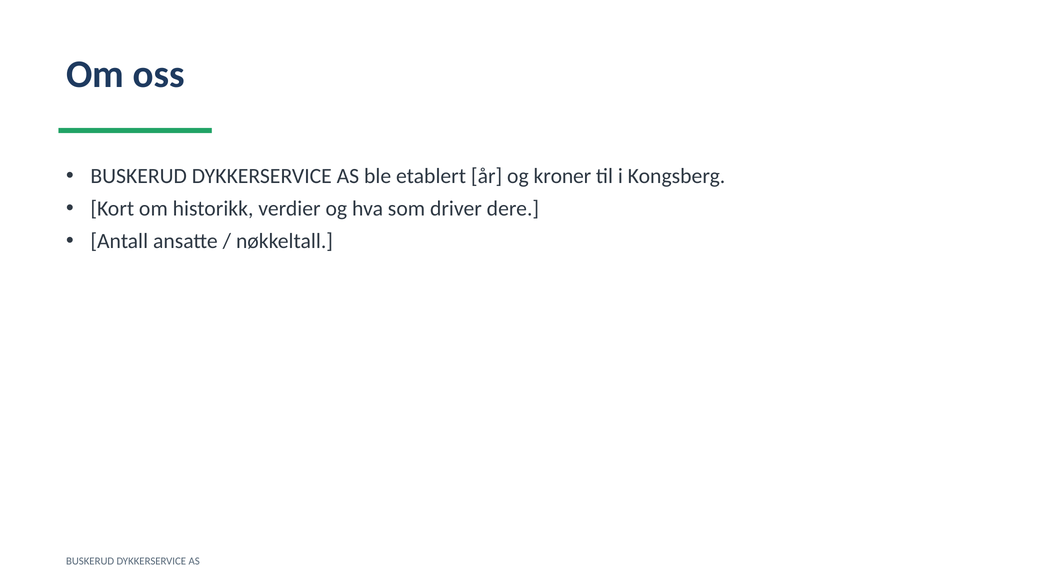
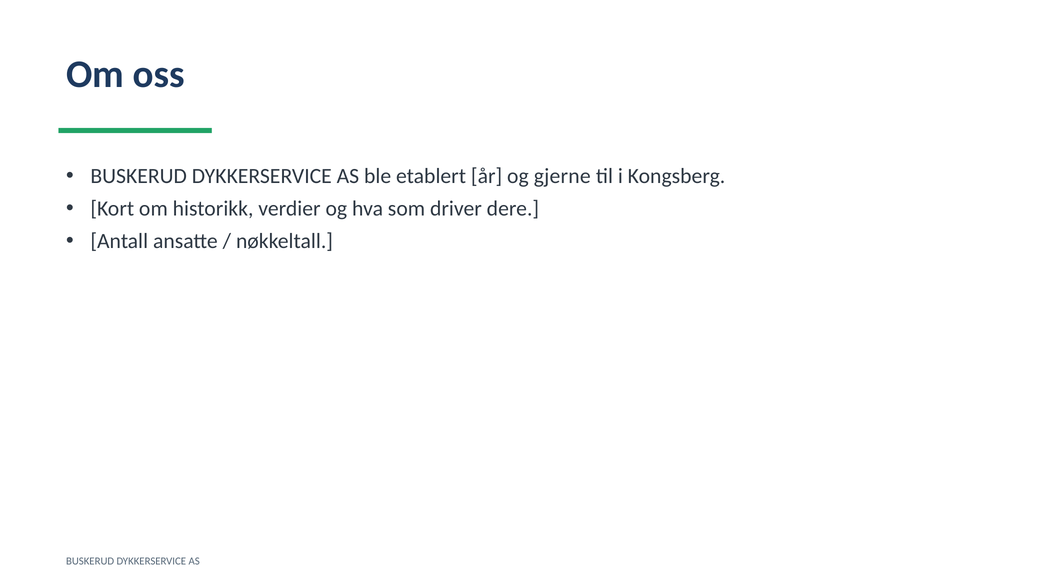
kroner: kroner -> gjerne (562, 176)
